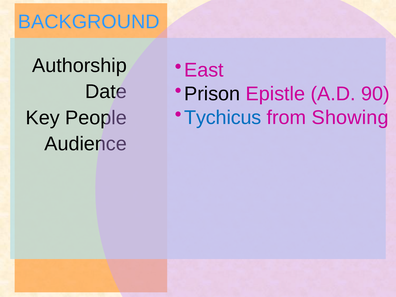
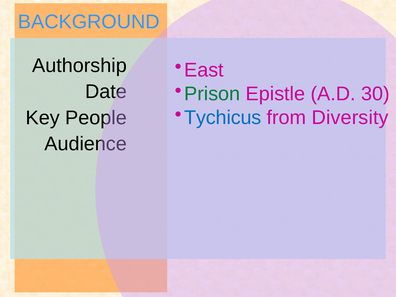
Prison colour: black -> green (212, 94)
90: 90 -> 30 (375, 94)
Showing: Showing -> Diversity (350, 118)
